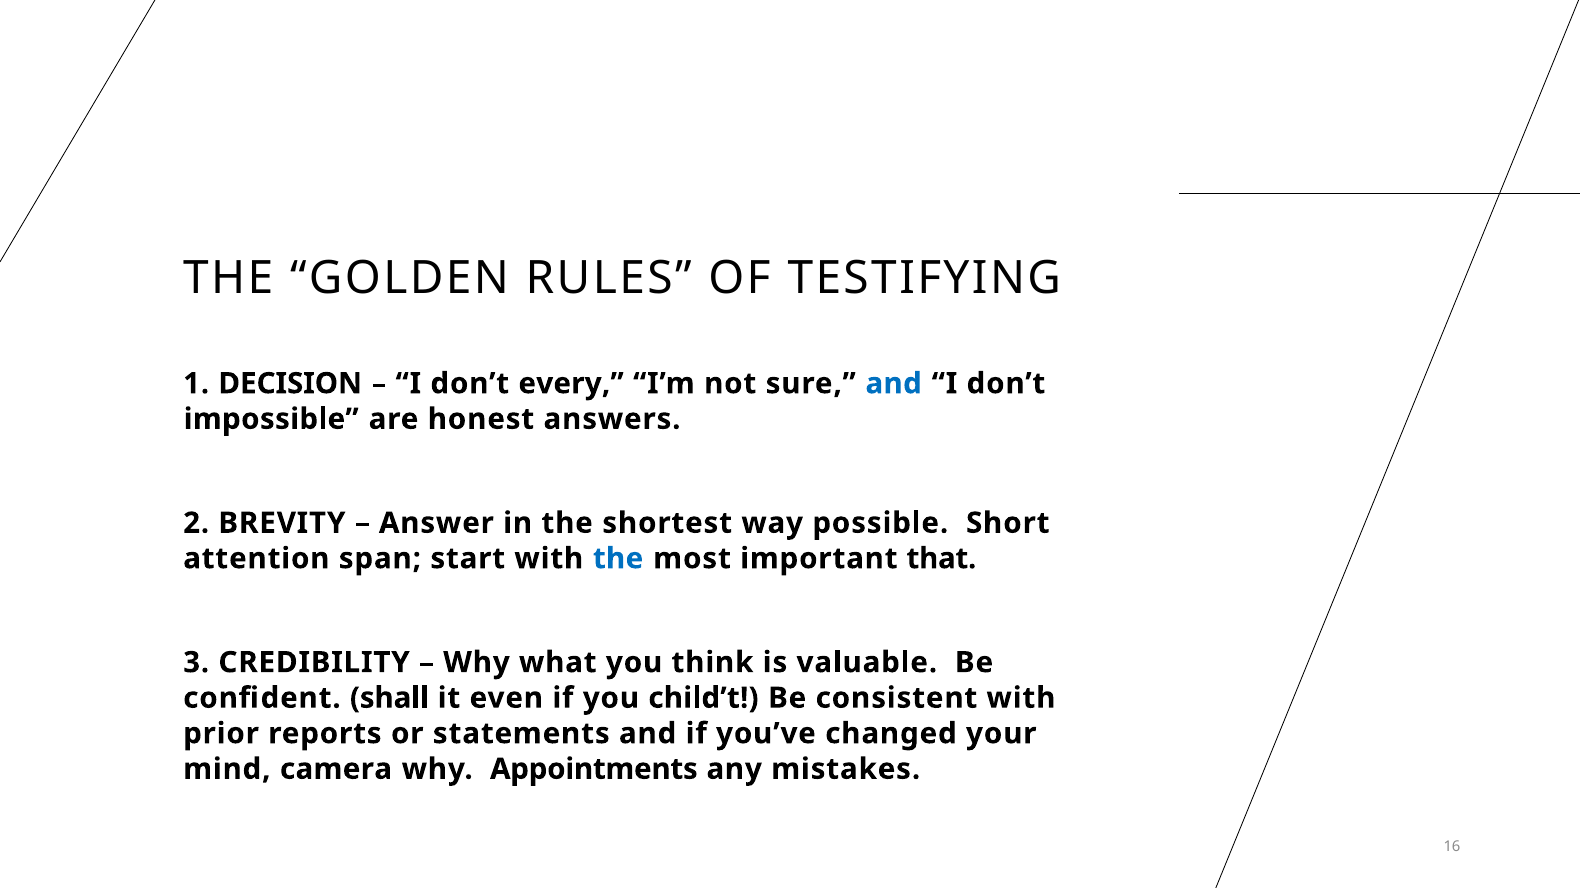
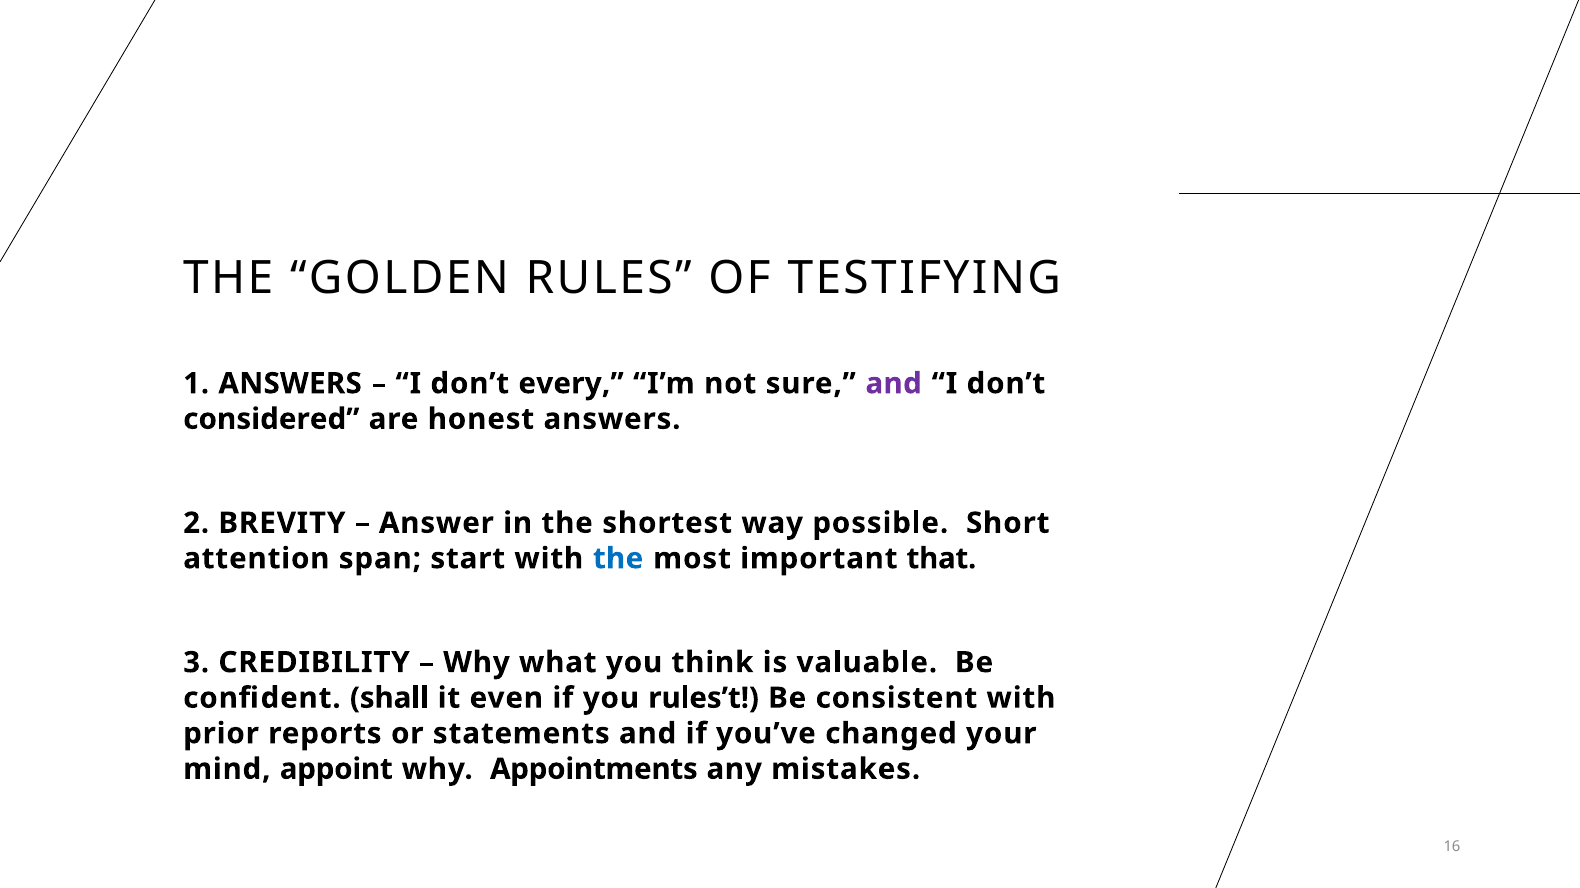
1 DECISION: DECISION -> ANSWERS (290, 384)
and colour: blue -> purple (894, 384)
impossible: impossible -> considered (271, 419)
child’t: child’t -> rules’t (704, 699)
camera: camera -> appoint (336, 770)
